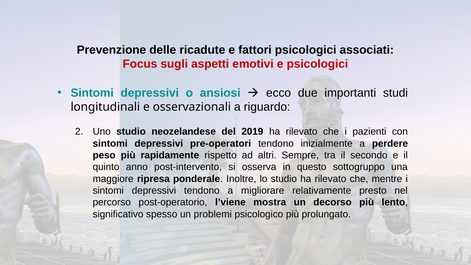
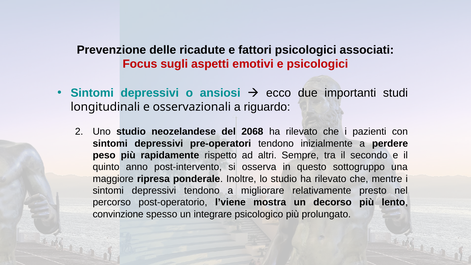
2019: 2019 -> 2068 (252, 132)
significativo: significativo -> convinzione (118, 214)
problemi: problemi -> integrare (213, 214)
